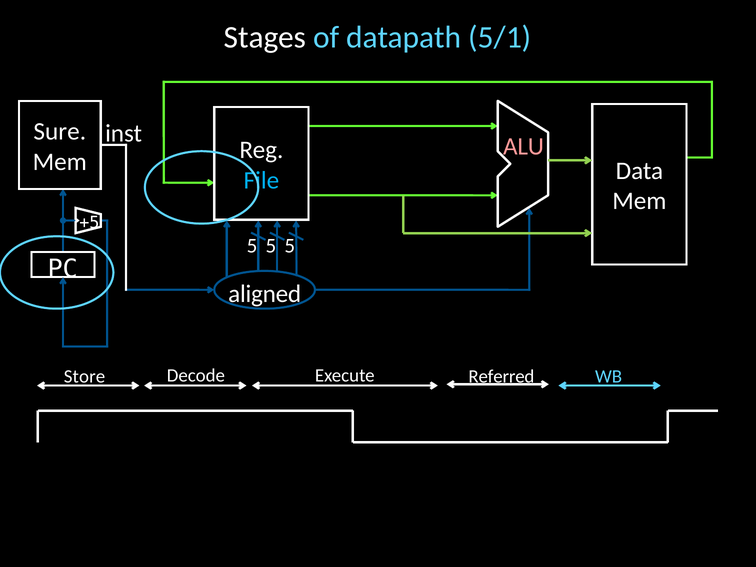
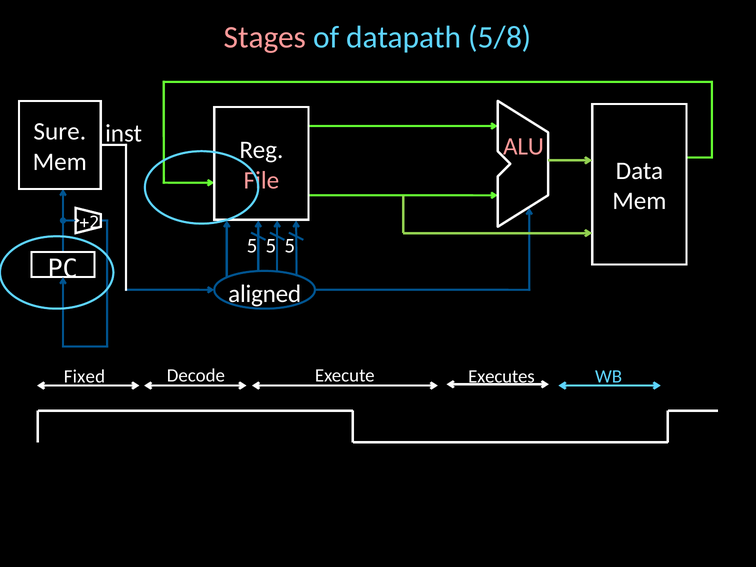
Stages colour: white -> pink (265, 37)
5/1: 5/1 -> 5/8 (500, 37)
File colour: light blue -> pink (261, 180)
+5: +5 -> +2 (89, 223)
Store: Store -> Fixed (84, 376)
Referred: Referred -> Executes (501, 376)
